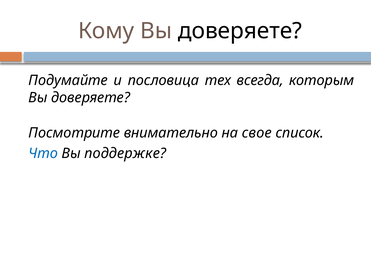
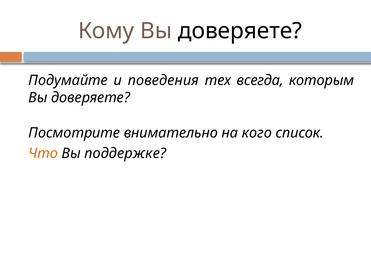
пословица: пословица -> поведения (163, 80)
свое: свое -> кого (257, 133)
Что colour: blue -> orange (43, 153)
